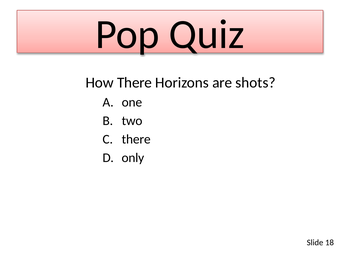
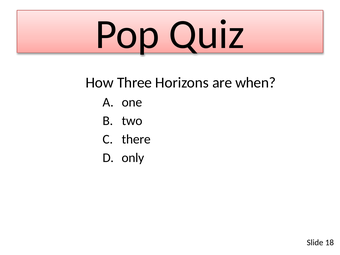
How There: There -> Three (135, 83)
shots: shots -> when (256, 83)
